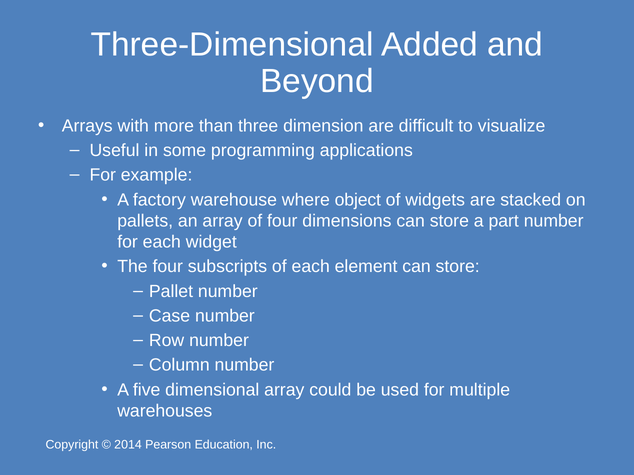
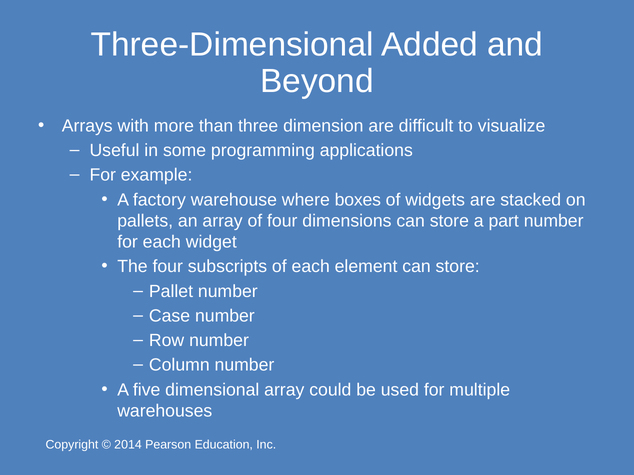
object: object -> boxes (358, 200)
